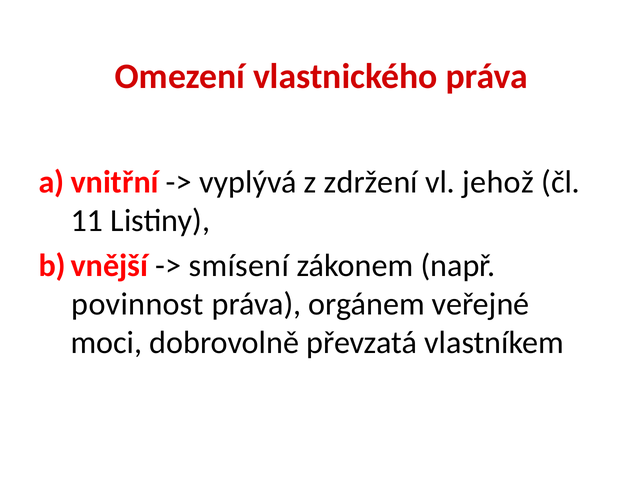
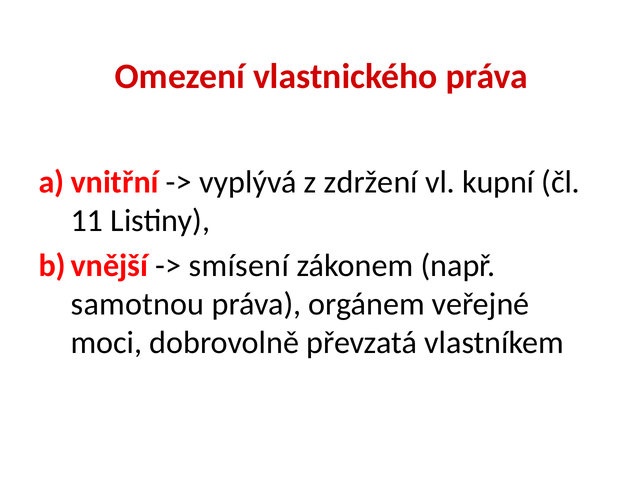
jehož: jehož -> kupní (498, 182)
povinnost: povinnost -> samotnou (138, 304)
